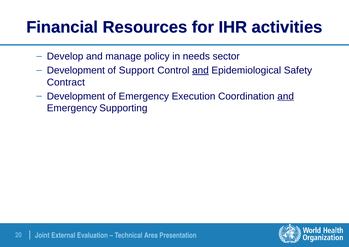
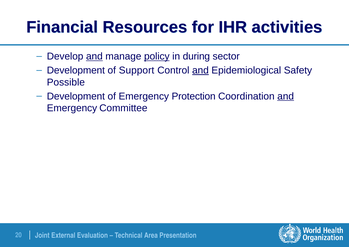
and underline: none -> present (94, 56)
policy underline: none -> present (157, 56)
needs: needs -> during (196, 56)
Contract: Contract -> Possible (66, 82)
Execution: Execution -> Protection (194, 96)
Supporting: Supporting -> Committee (123, 108)
